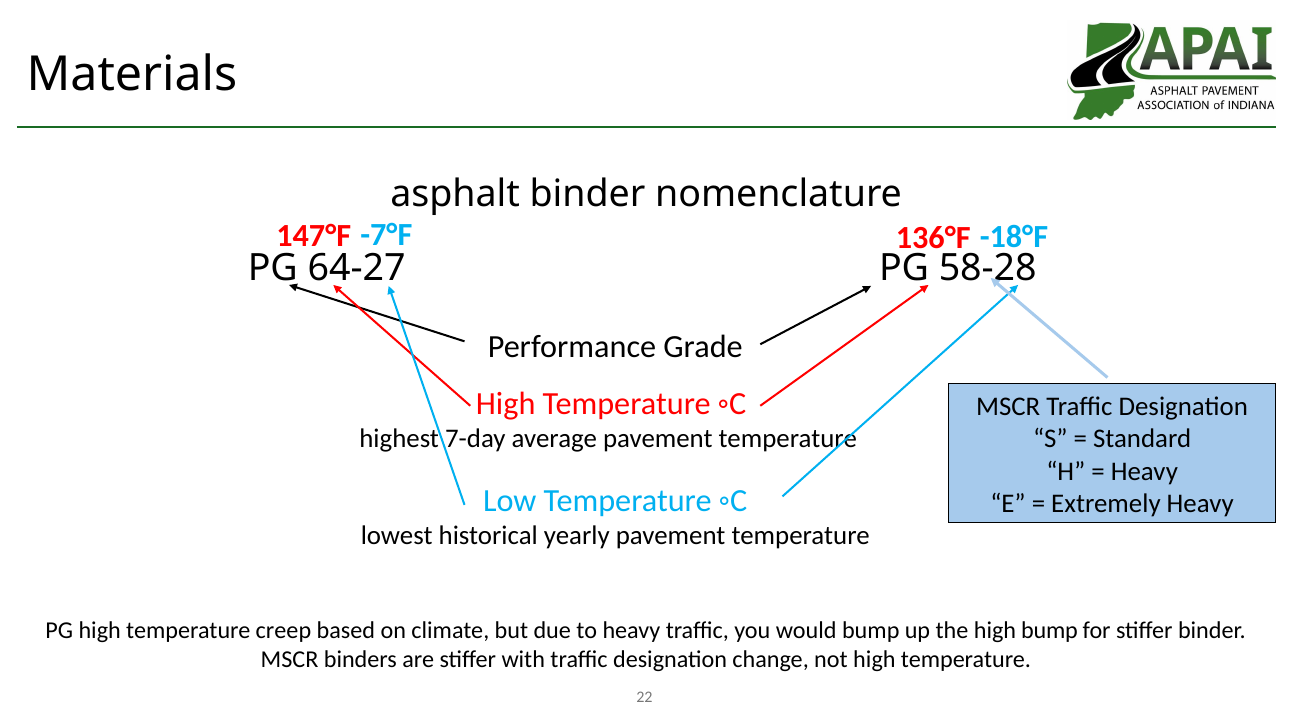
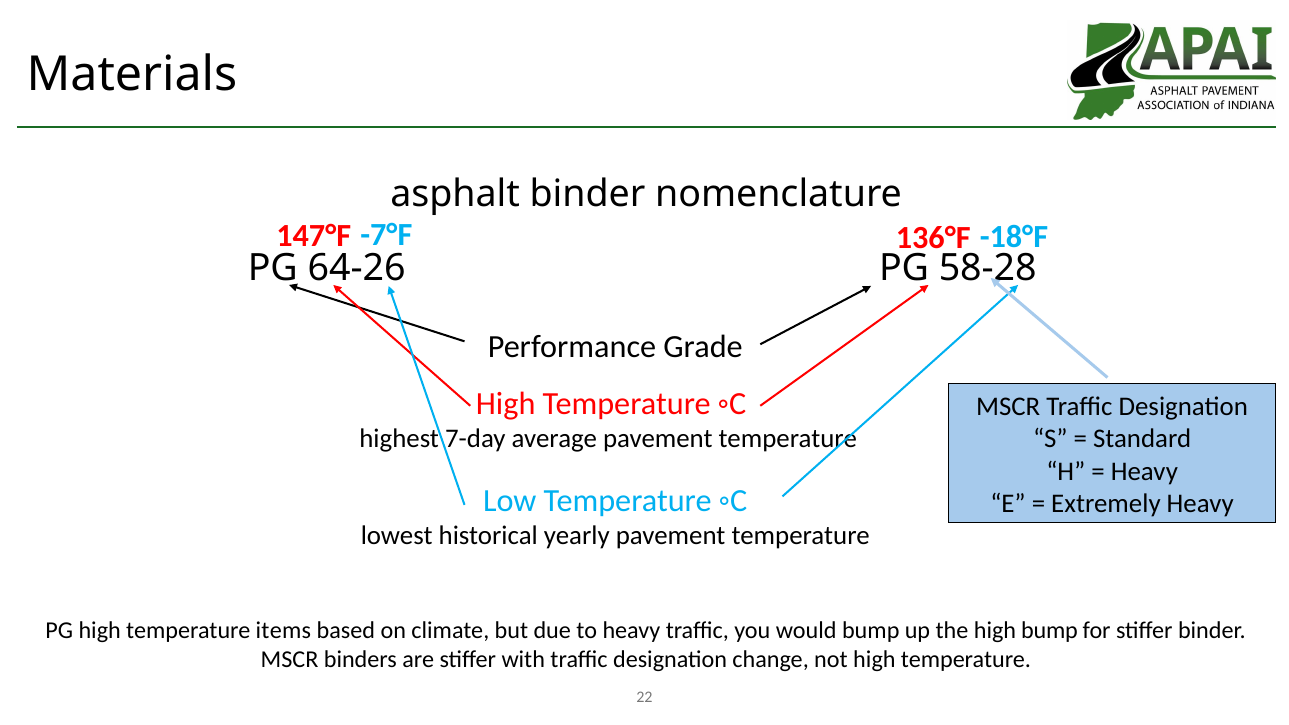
64-27: 64-27 -> 64-26 (357, 268)
creep: creep -> items (283, 630)
